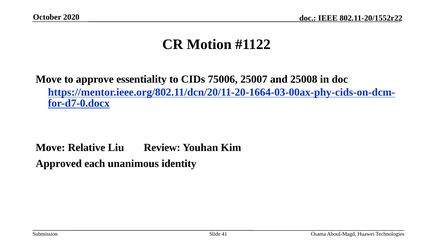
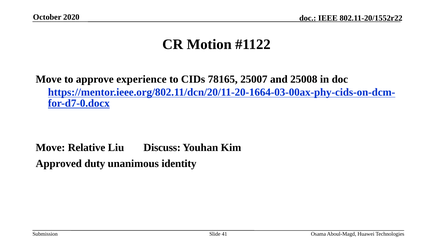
essentiality: essentiality -> experience (141, 79)
75006: 75006 -> 78165 (223, 79)
Review: Review -> Discuss (162, 147)
each: each -> duty (95, 163)
